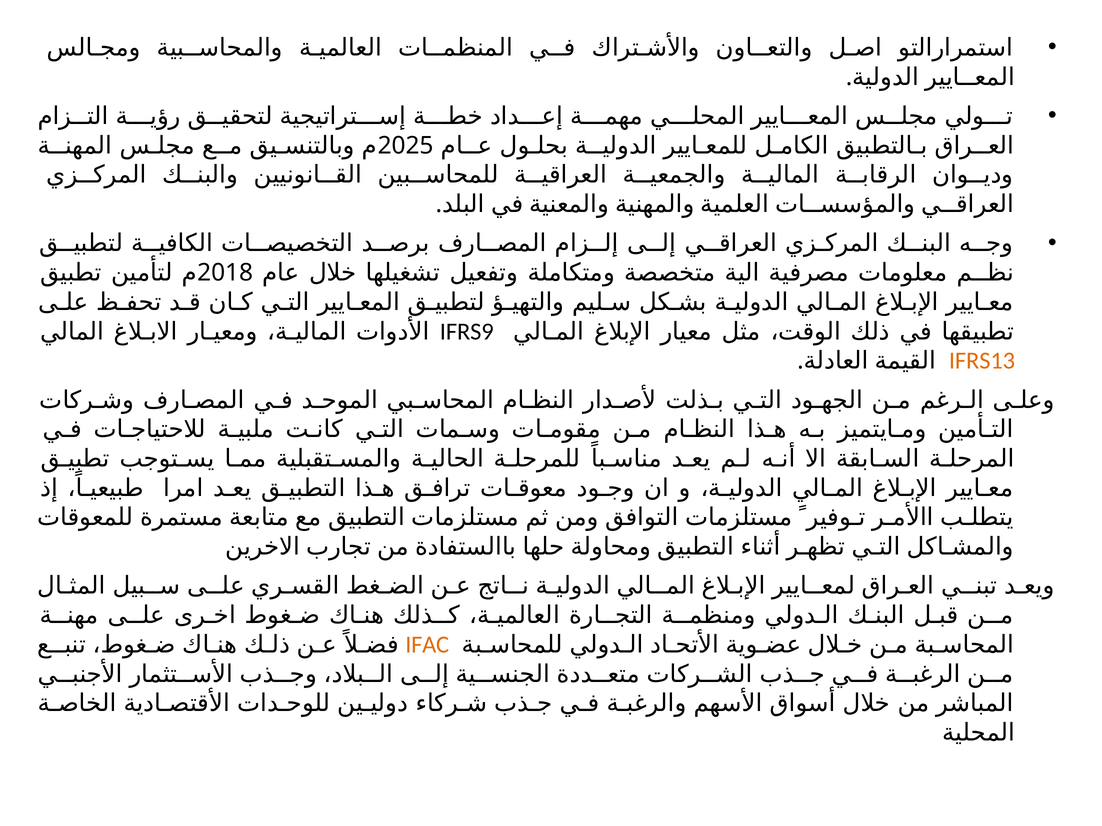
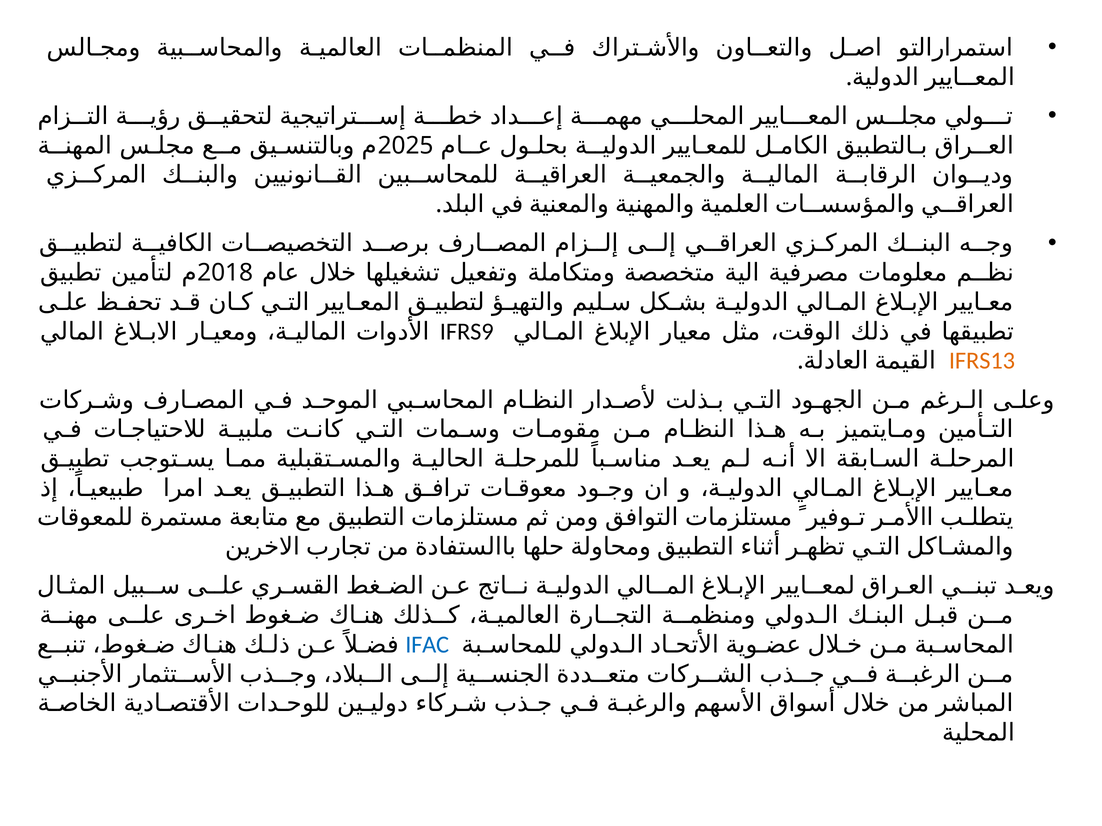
IFAC colour: orange -> blue (427, 645)
